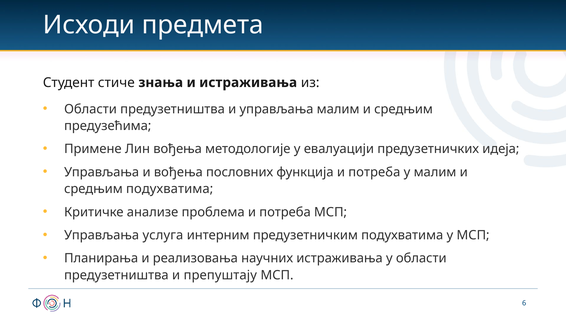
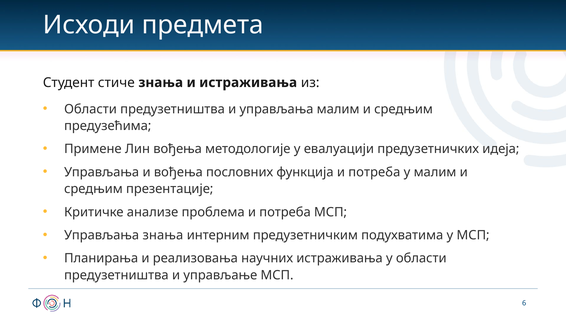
средњим подухватима: подухватима -> презентације (170, 189)
Управљања услуга: услуга -> знања (163, 235)
препуштају: препуштају -> управљање (220, 275)
